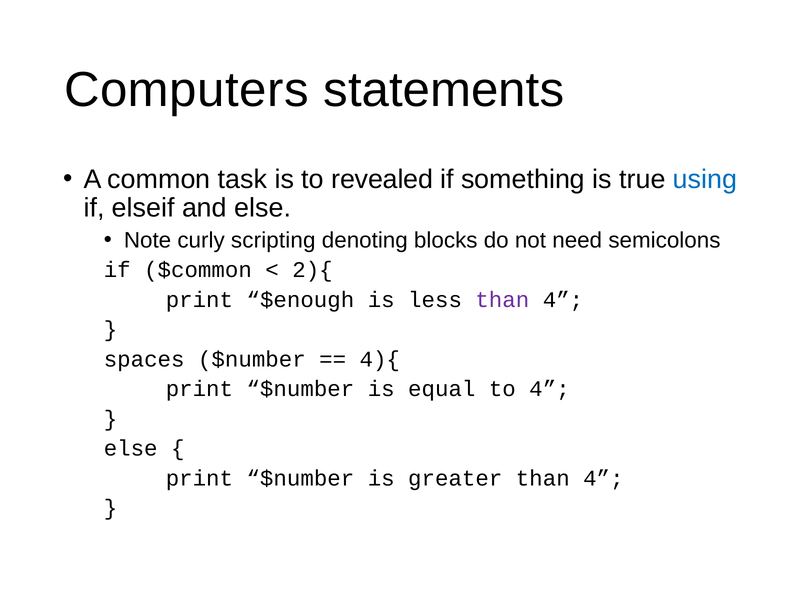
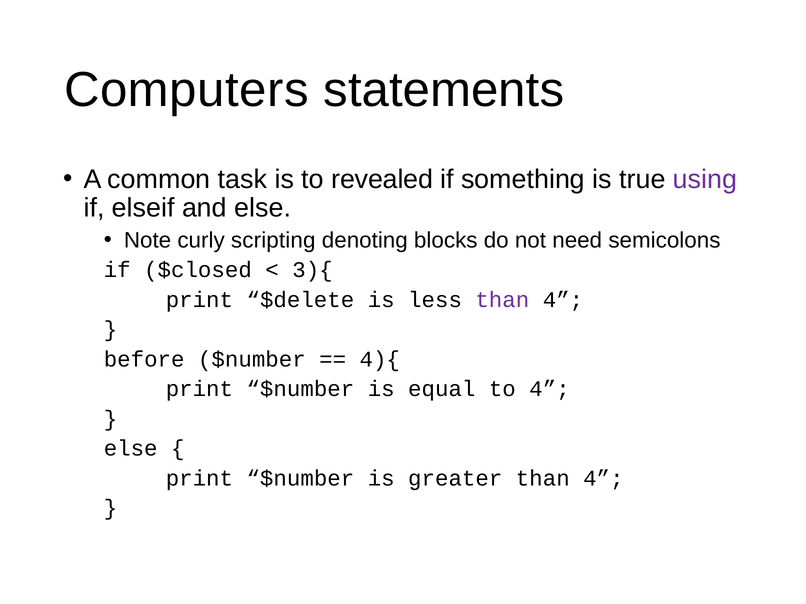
using colour: blue -> purple (705, 179)
$common: $common -> $closed (198, 270)
2){: 2){ -> 3){ (312, 270)
$enough: $enough -> $delete (300, 300)
spaces: spaces -> before (144, 360)
